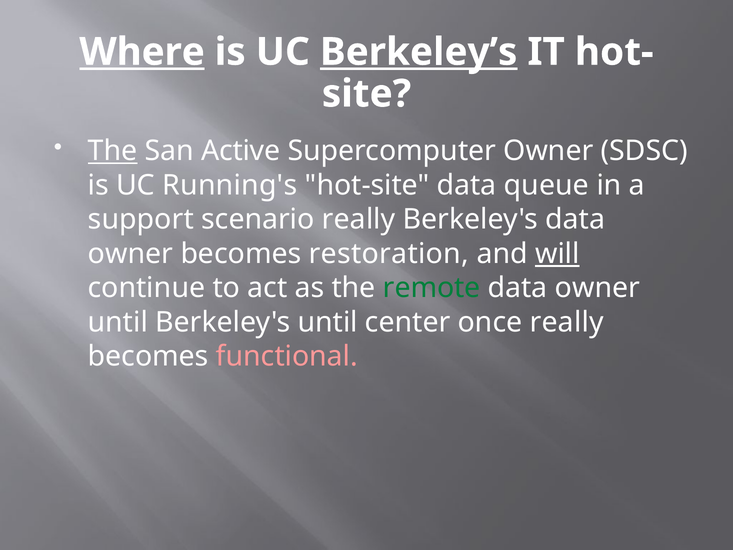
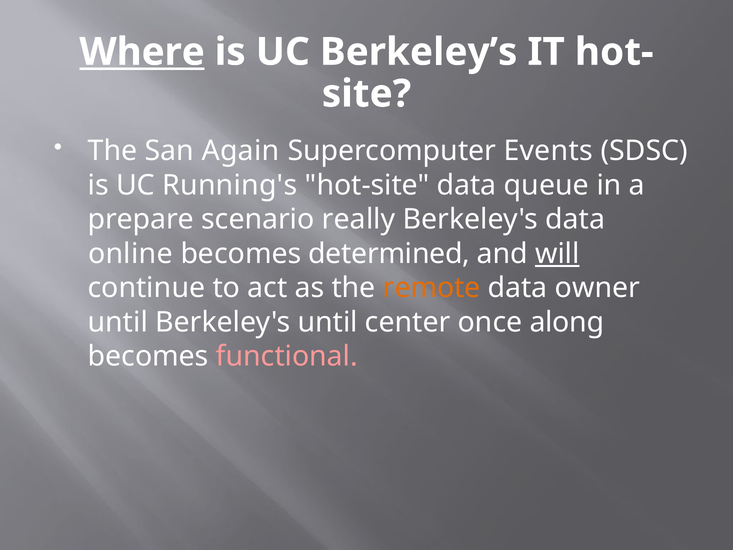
Berkeley’s underline: present -> none (419, 52)
The underline: present -> none (113, 151)
Active: Active -> Again (241, 151)
Supercomputer Owner: Owner -> Events (548, 151)
support: support -> prepare (141, 219)
owner: owner -> online (130, 254)
restoration: restoration -> determined (389, 254)
remote colour: green -> orange (432, 288)
once really: really -> along (567, 322)
